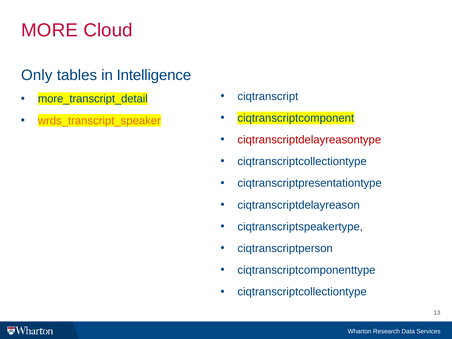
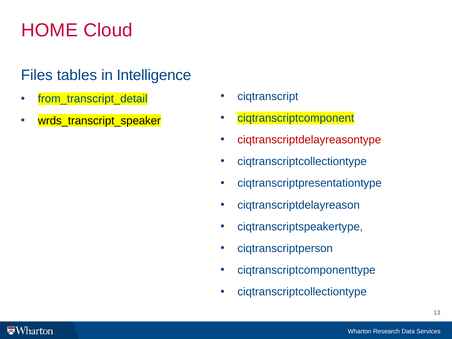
MORE: MORE -> HOME (50, 30)
Only: Only -> Files (37, 75)
more_transcript_detail: more_transcript_detail -> from_transcript_detail (93, 99)
wrds_transcript_speaker colour: orange -> black (99, 121)
